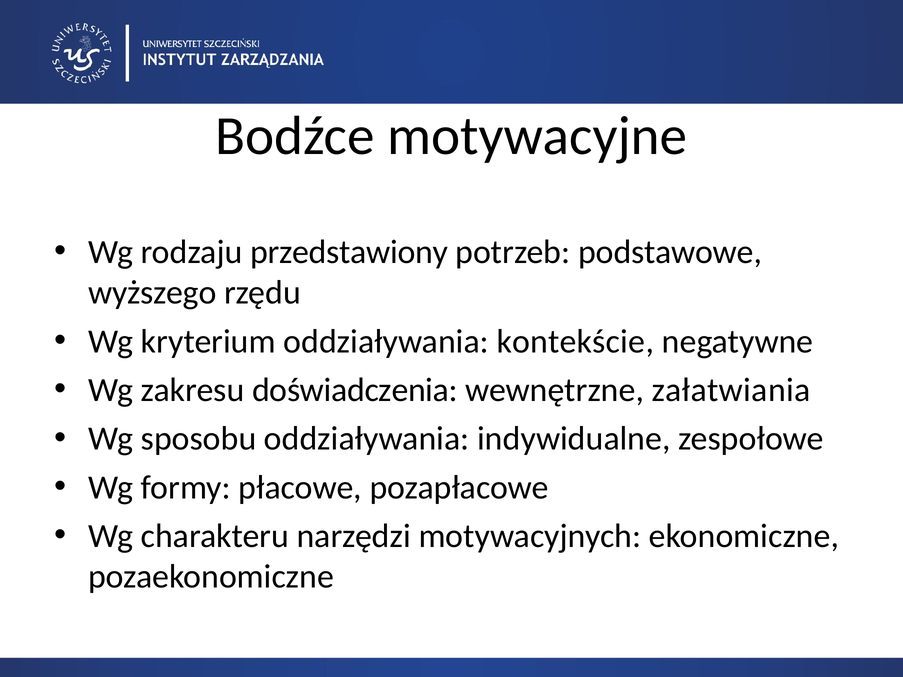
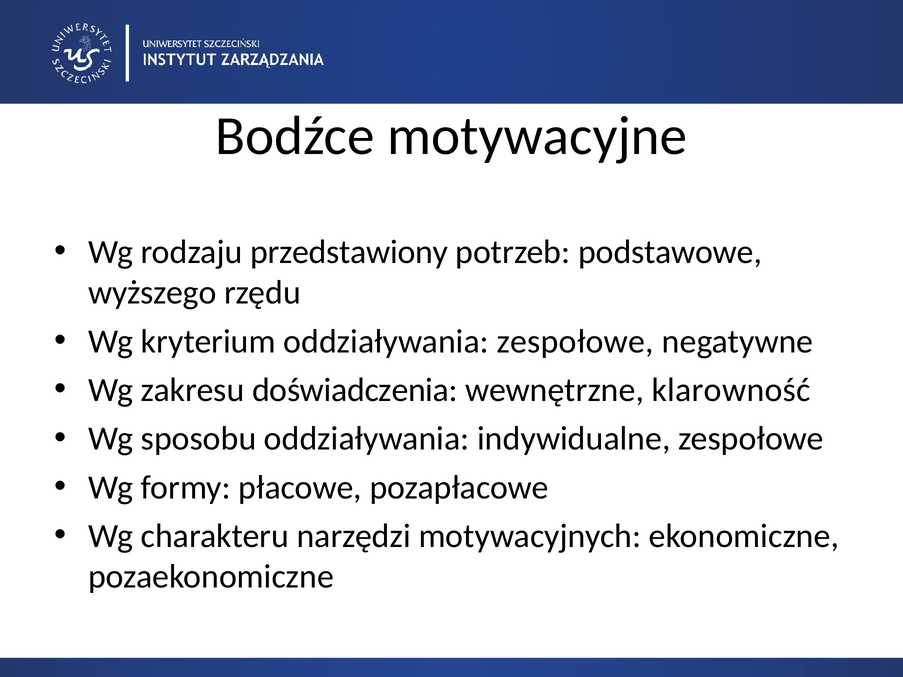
oddziaływania kontekście: kontekście -> zespołowe (575, 341)
załatwiania: załatwiania -> klarowność (731, 390)
